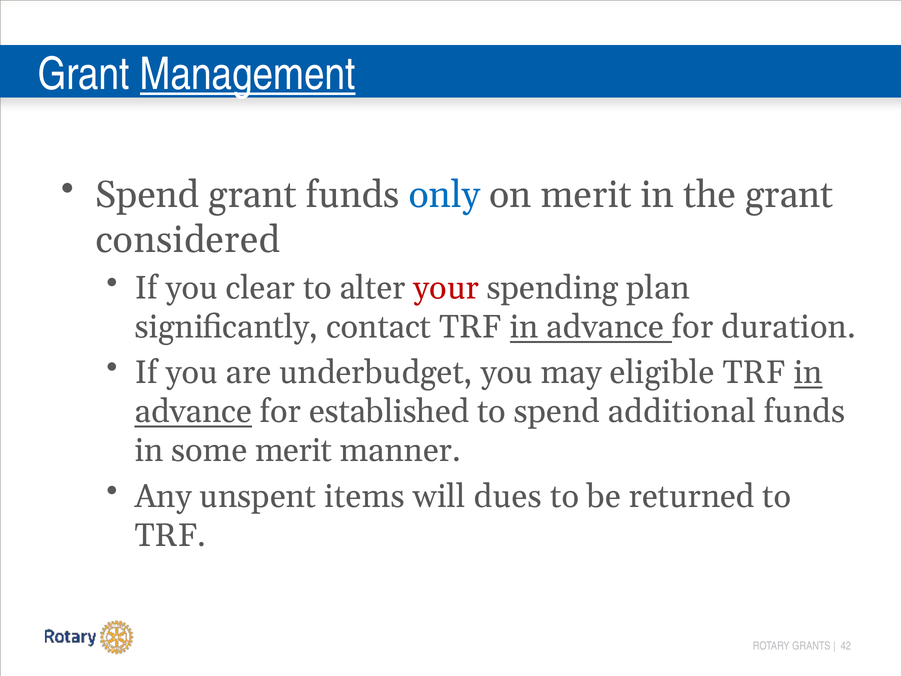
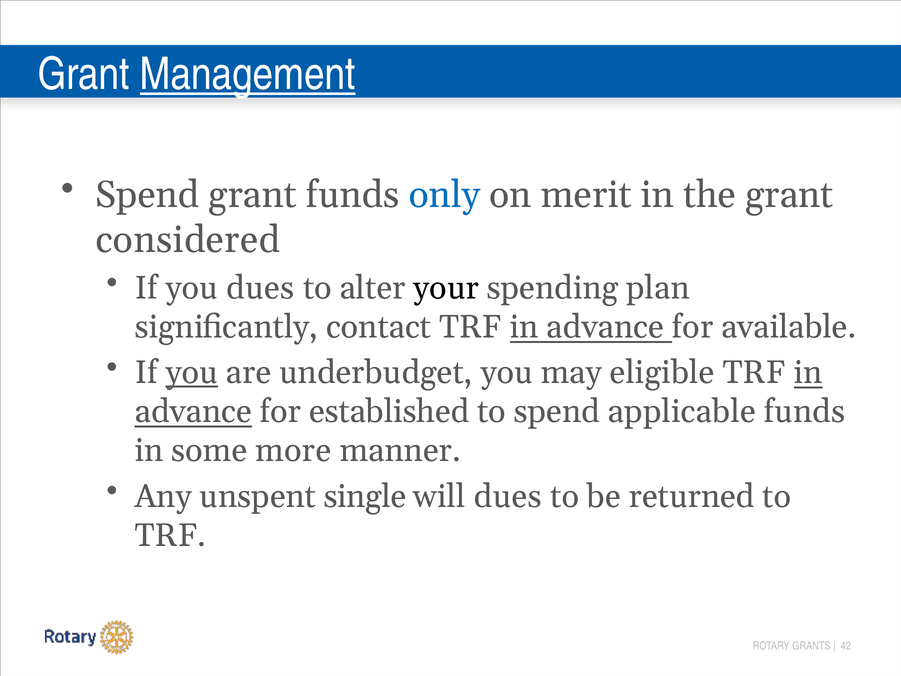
you clear: clear -> dues (260, 288)
your colour: red -> black (446, 288)
duration: duration -> available (789, 327)
you underline: none -> present (192, 373)
additional: additional -> applicable (682, 412)
some merit: merit -> more (293, 451)
items: items -> single (365, 496)
